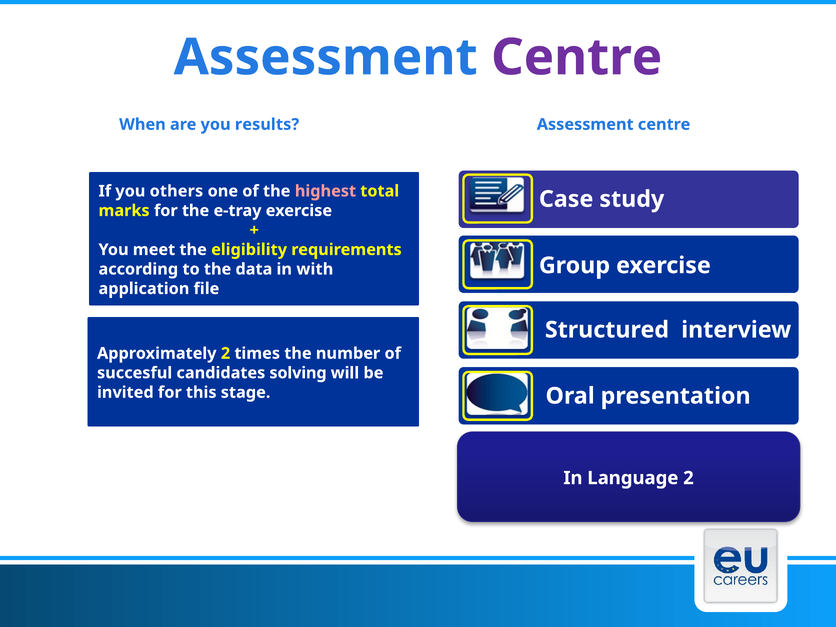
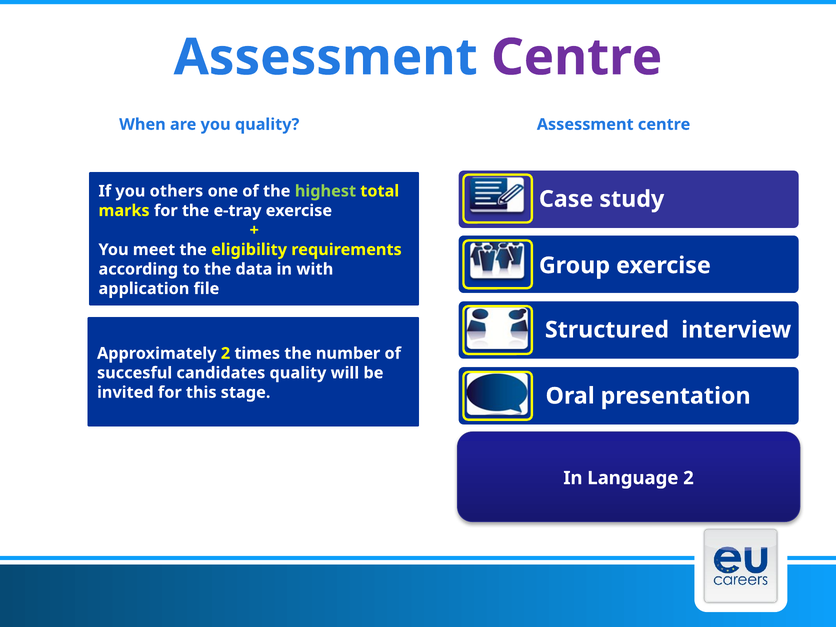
you results: results -> quality (267, 124)
highest colour: pink -> light green (325, 191)
candidates solving: solving -> quality (298, 373)
